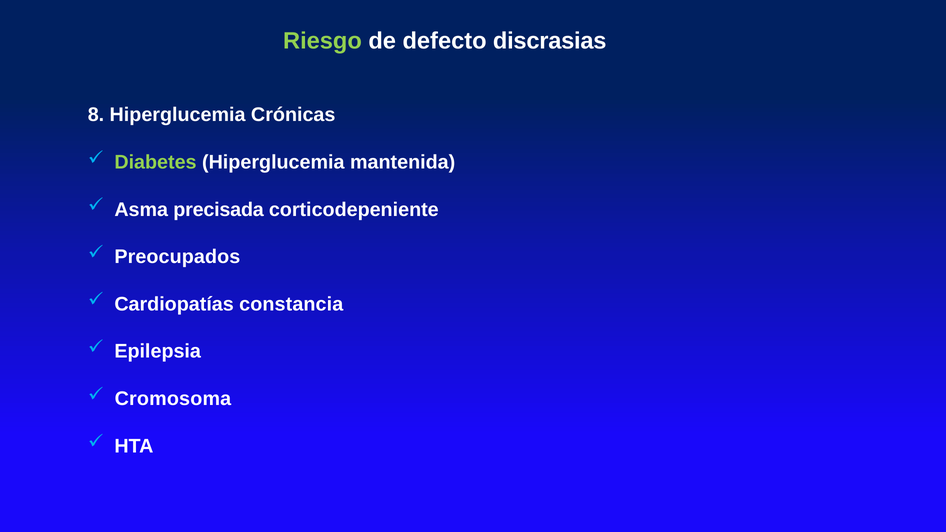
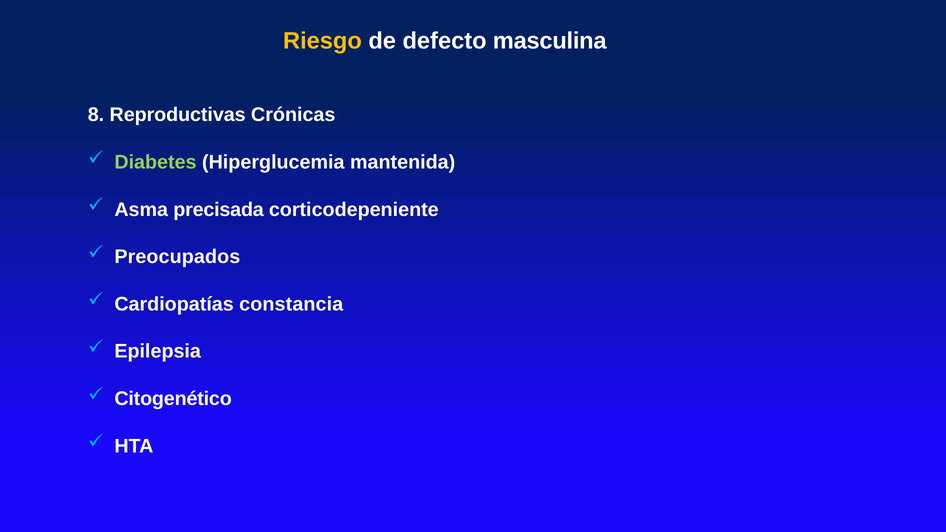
Riesgo colour: light green -> yellow (322, 41)
discrasias: discrasias -> masculina (550, 41)
8 Hiperglucemia: Hiperglucemia -> Reproductivas (178, 115)
Cromosoma: Cromosoma -> Citogenético (173, 399)
